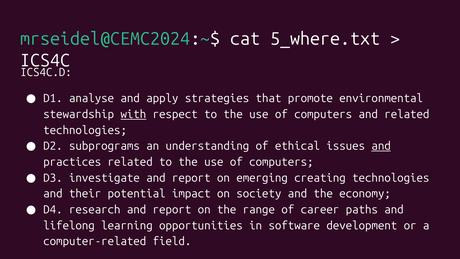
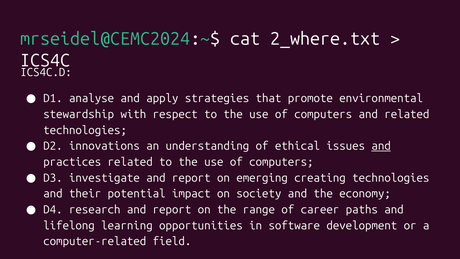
5_where.txt: 5_where.txt -> 2_where.txt (325, 39)
with underline: present -> none (133, 114)
subprograms: subprograms -> innovations (104, 146)
